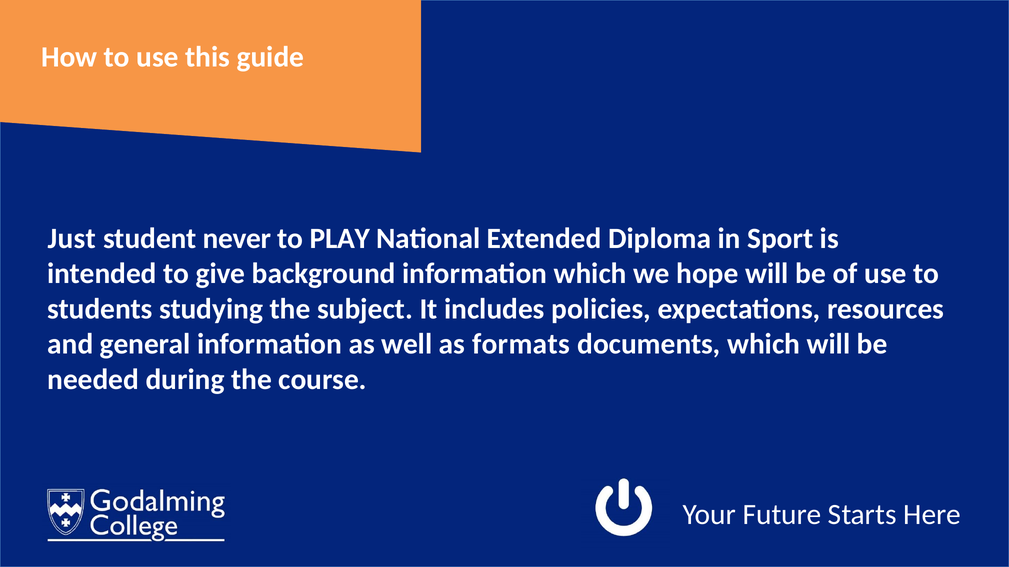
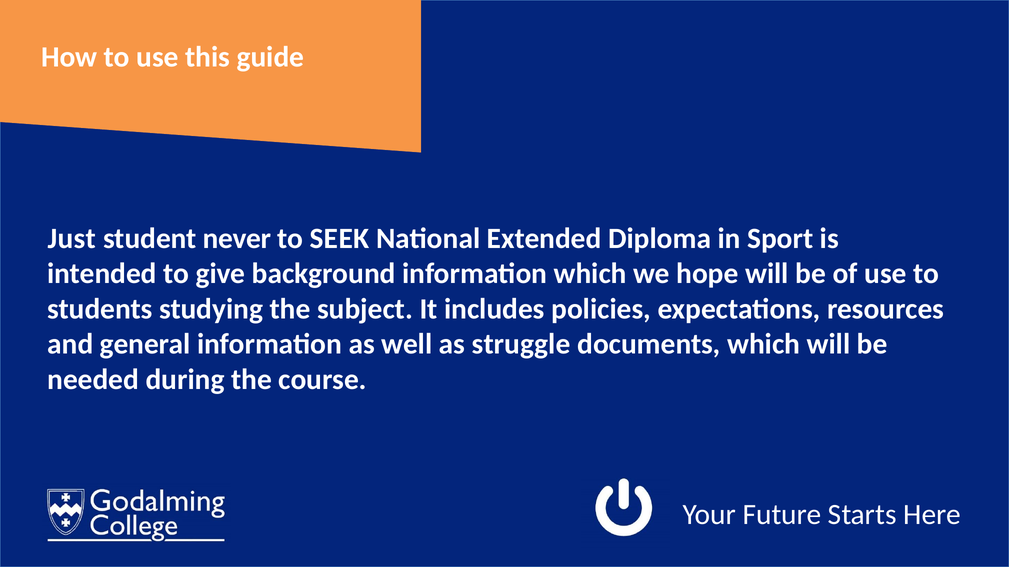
PLAY: PLAY -> SEEK (340, 239)
formats: formats -> struggle (521, 345)
